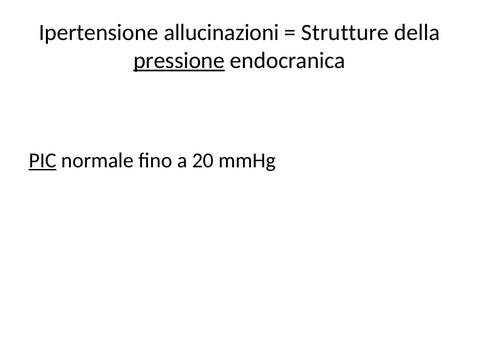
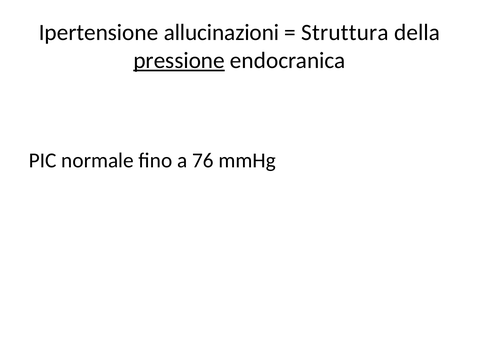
Strutture: Strutture -> Struttura (345, 32)
PIC underline: present -> none (43, 160)
20: 20 -> 76 (203, 160)
